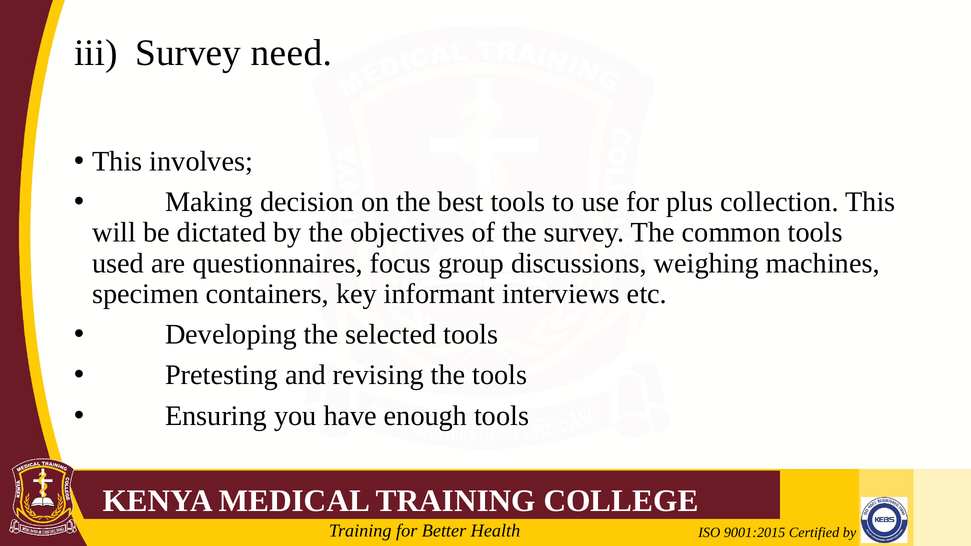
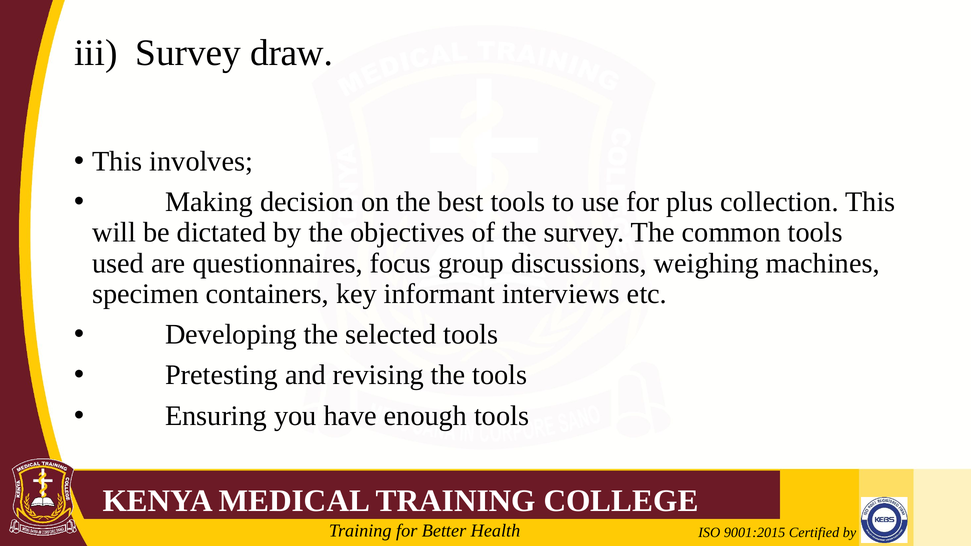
need: need -> draw (292, 53)
